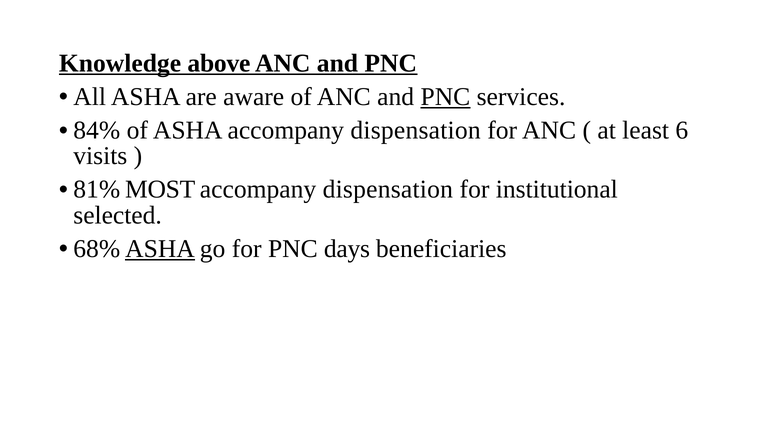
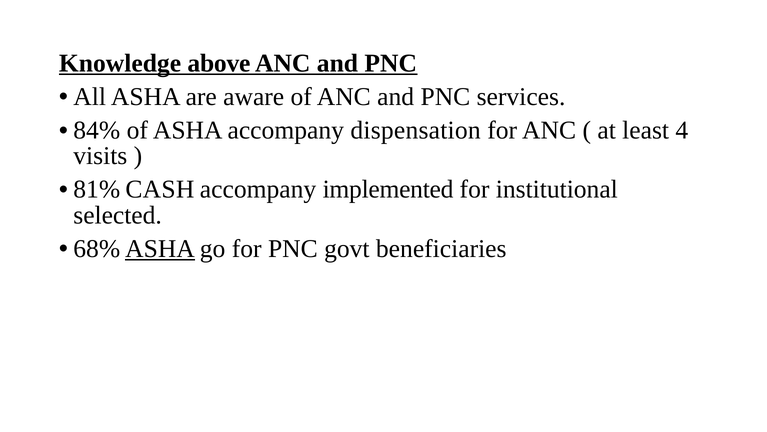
PNC underline: present -> none (445, 97)
6: 6 -> 4 (682, 130)
MOST: MOST -> CASH (160, 189)
dispensation: dispensation -> implemented (388, 189)
days: days -> govt (347, 248)
